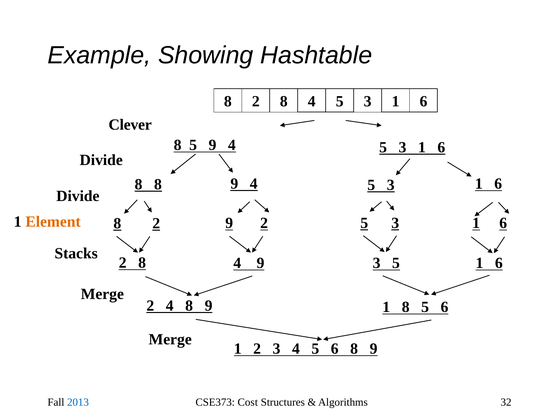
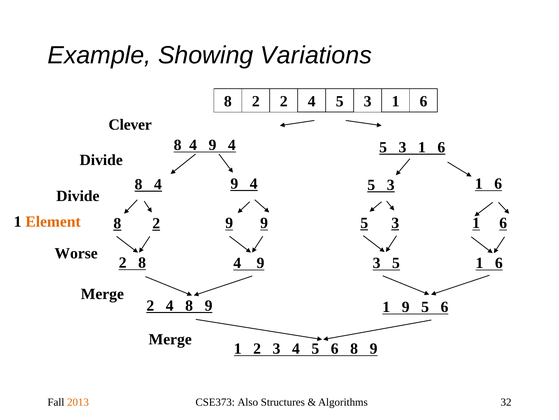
Hashtable: Hashtable -> Variations (316, 55)
8: 8 -> 2 (284, 101)
5: 5 -> 4 (193, 145)
8: 8 -> 4 (158, 184)
9 2: 2 -> 9 (264, 223)
Stacks: Stacks -> Worse (76, 253)
1 8: 8 -> 9 (406, 307)
2013 colour: blue -> orange (78, 401)
Cost: Cost -> Also (248, 401)
